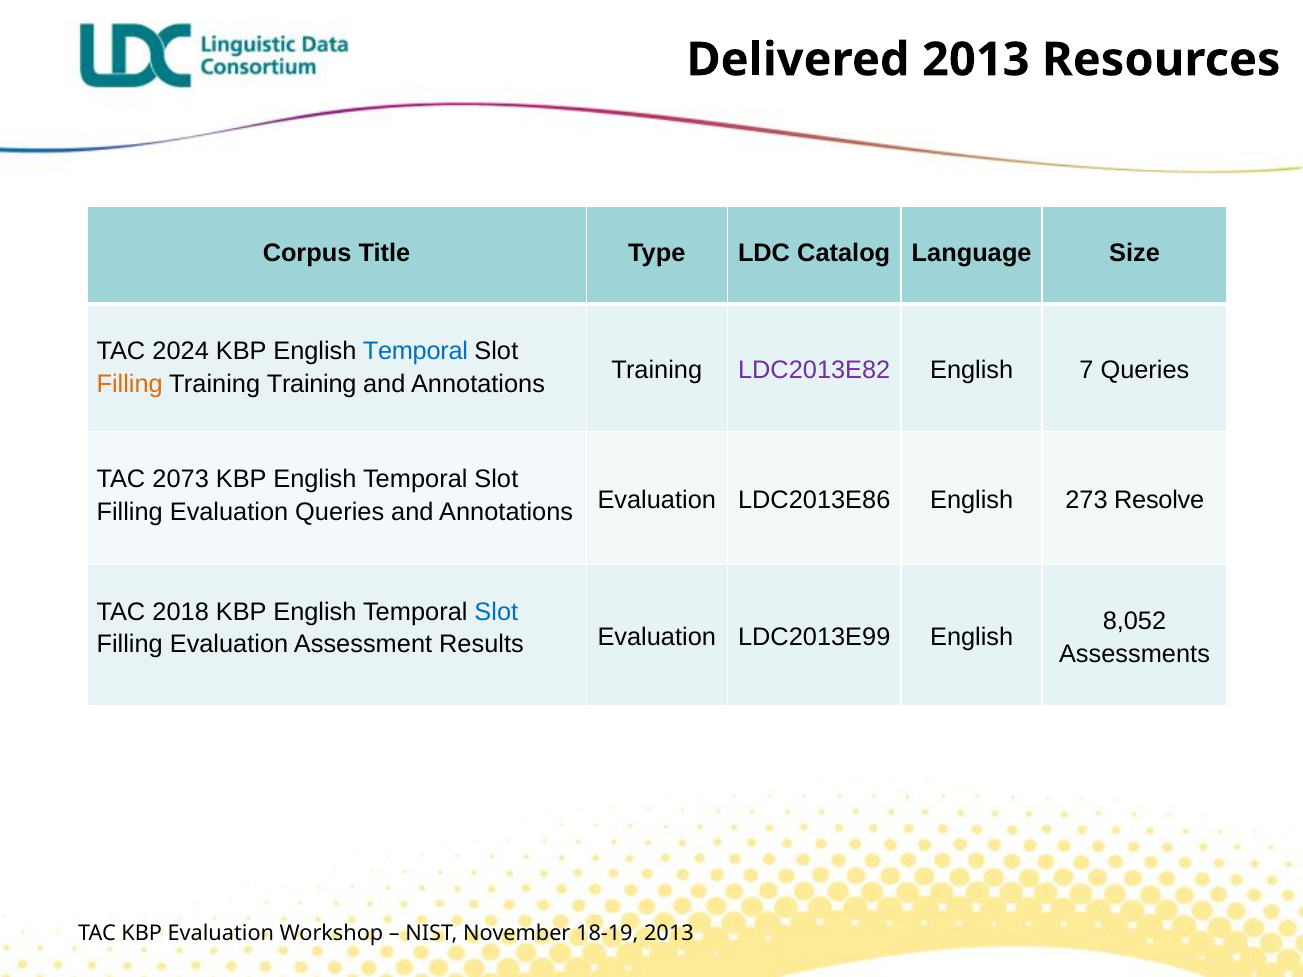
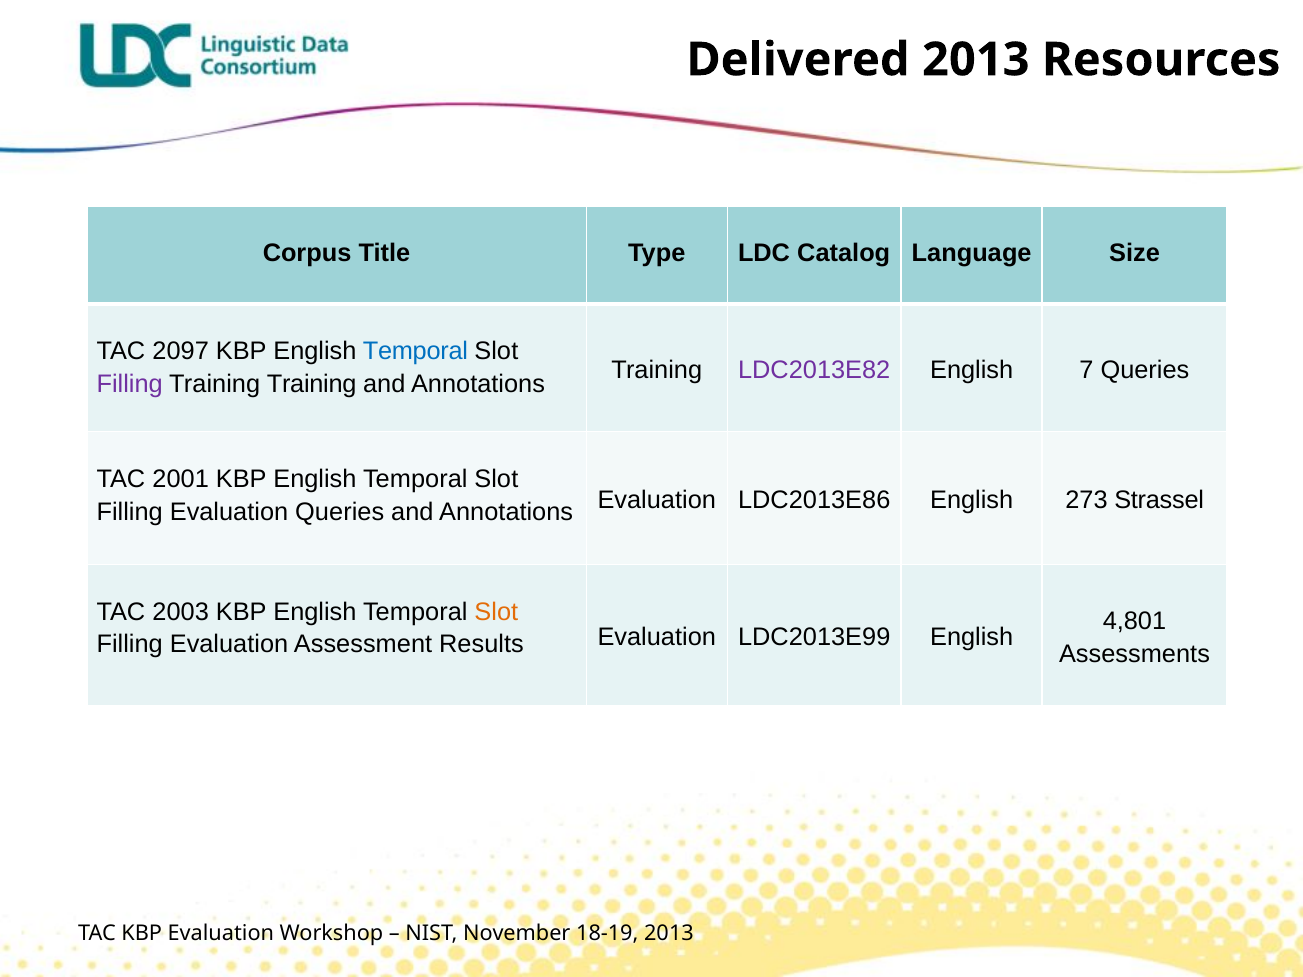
2024: 2024 -> 2097 (181, 351)
Filling colour: orange -> purple (130, 384)
2073: 2073 -> 2001 (181, 479)
Resolve: Resolve -> Strassel (1159, 501)
2018: 2018 -> 2003 (181, 612)
Slot colour: blue -> orange (496, 612)
8,052: 8,052 -> 4,801 (1134, 621)
